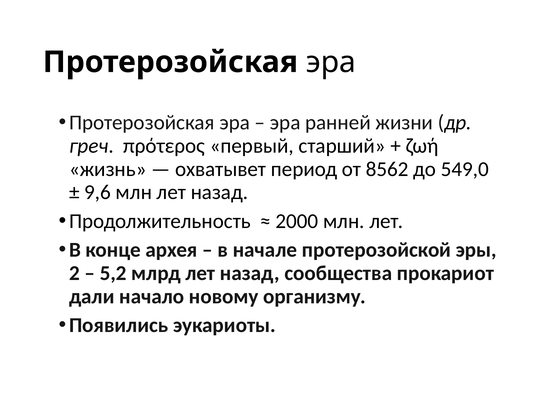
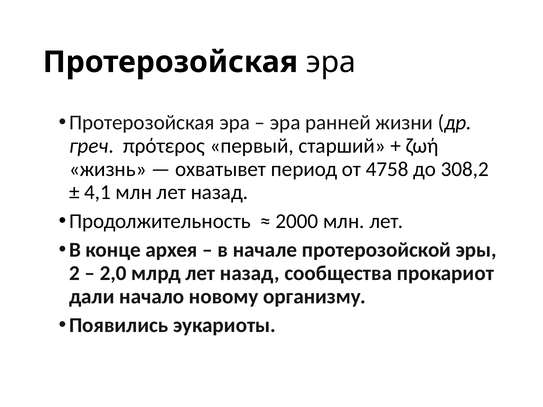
8562: 8562 -> 4758 (387, 169)
549,0: 549,0 -> 308,2 (465, 169)
9,6: 9,6 -> 4,1 (98, 192)
5,2: 5,2 -> 2,0 (113, 273)
